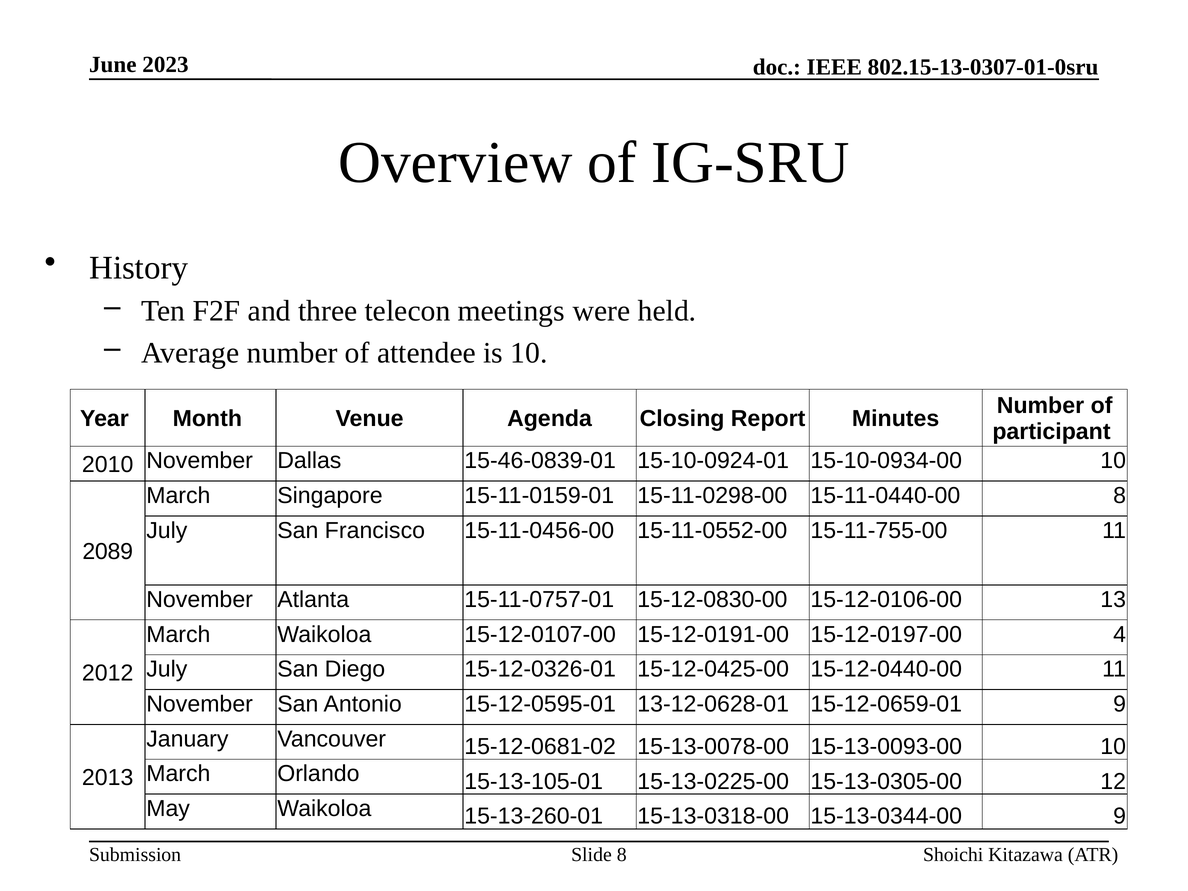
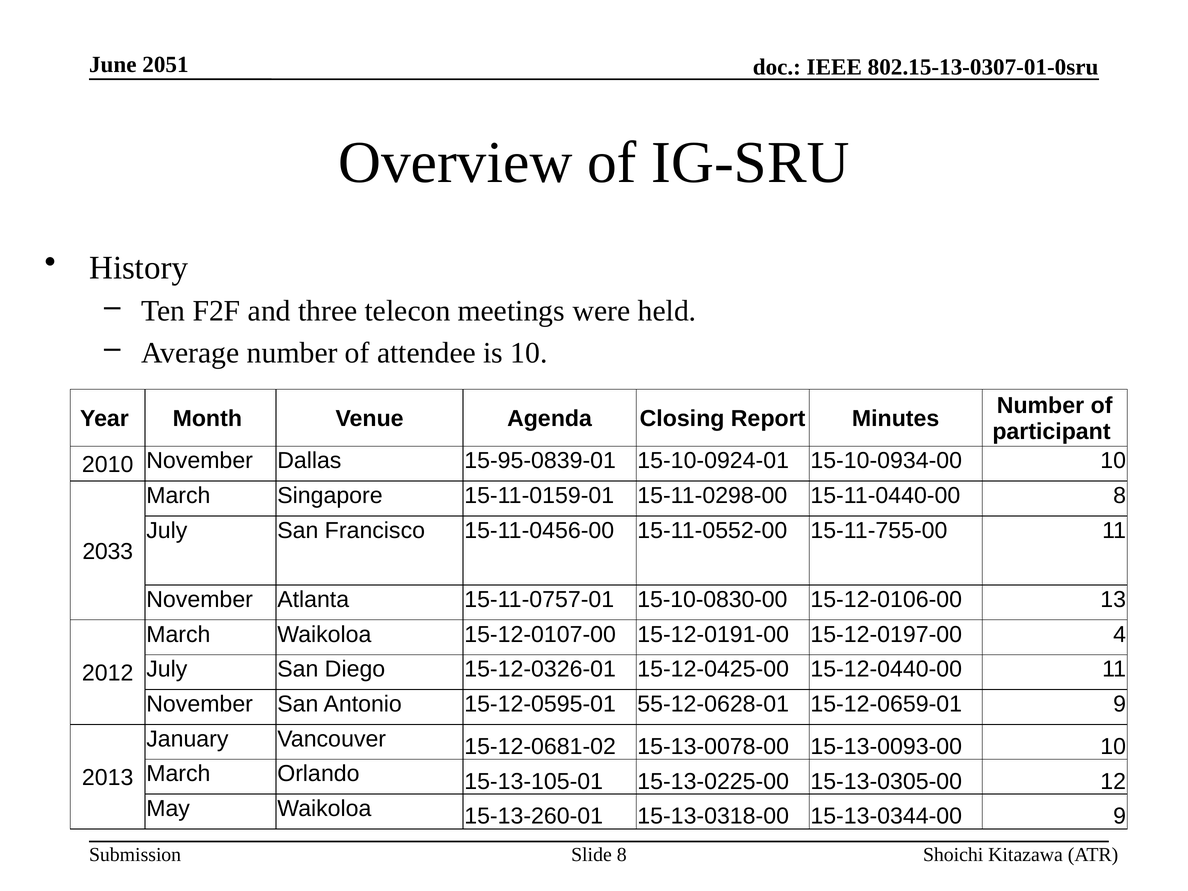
2023: 2023 -> 2051 (165, 65)
15-46-0839-01: 15-46-0839-01 -> 15-95-0839-01 (540, 461)
2089: 2089 -> 2033 (108, 551)
15-12-0830-00: 15-12-0830-00 -> 15-10-0830-00 (712, 600)
13-12-0628-01: 13-12-0628-01 -> 55-12-0628-01 (713, 704)
